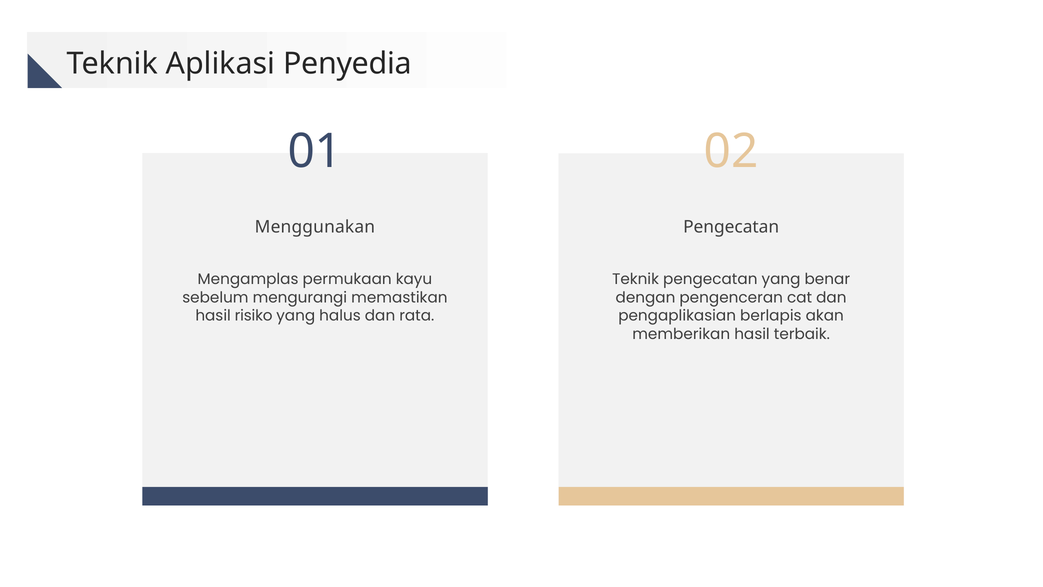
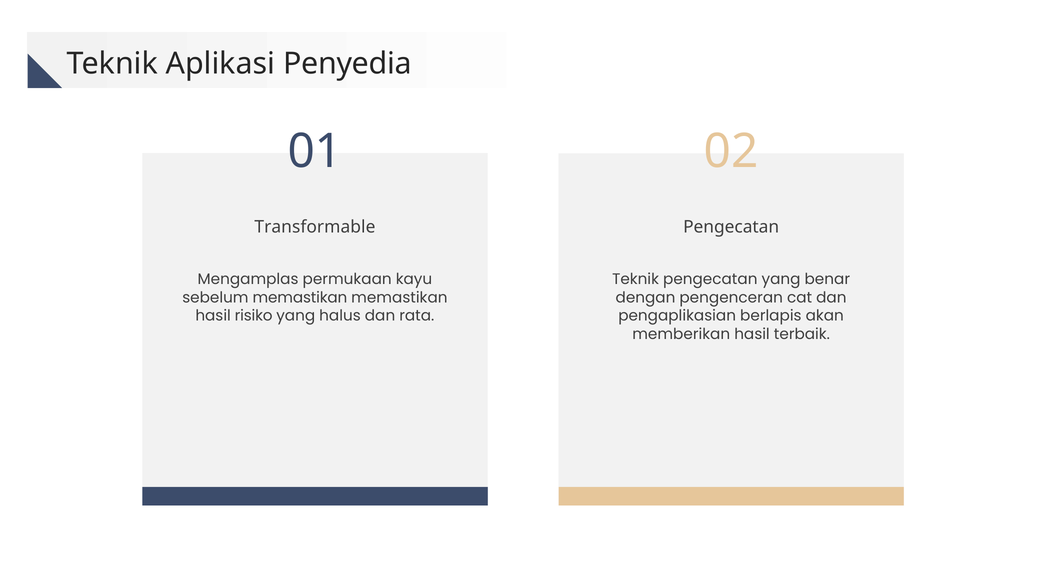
Menggunakan: Menggunakan -> Transformable (315, 227)
sebelum mengurangi: mengurangi -> memastikan (300, 297)
